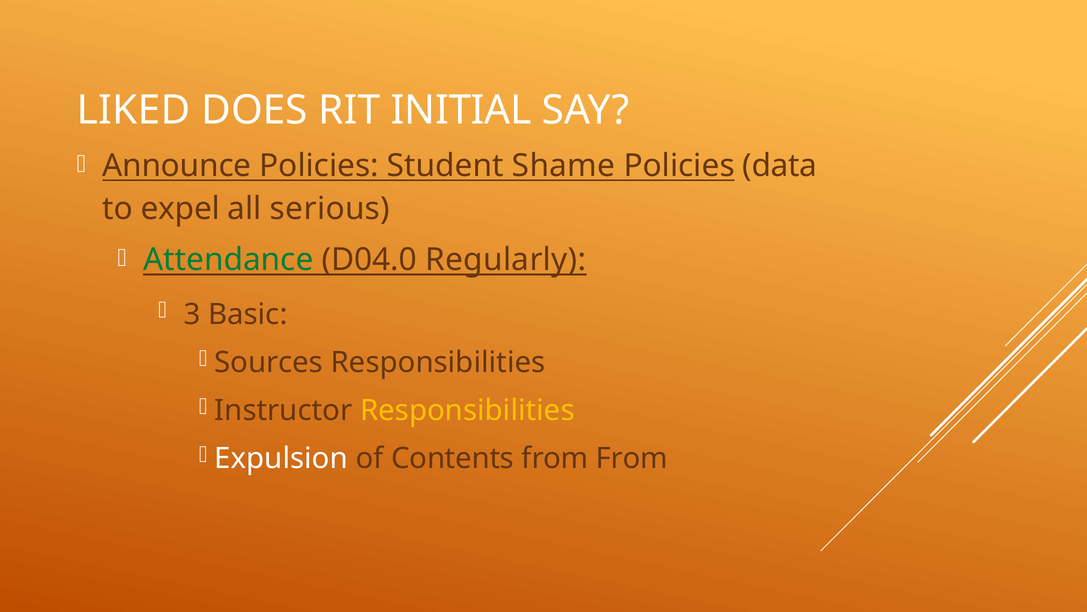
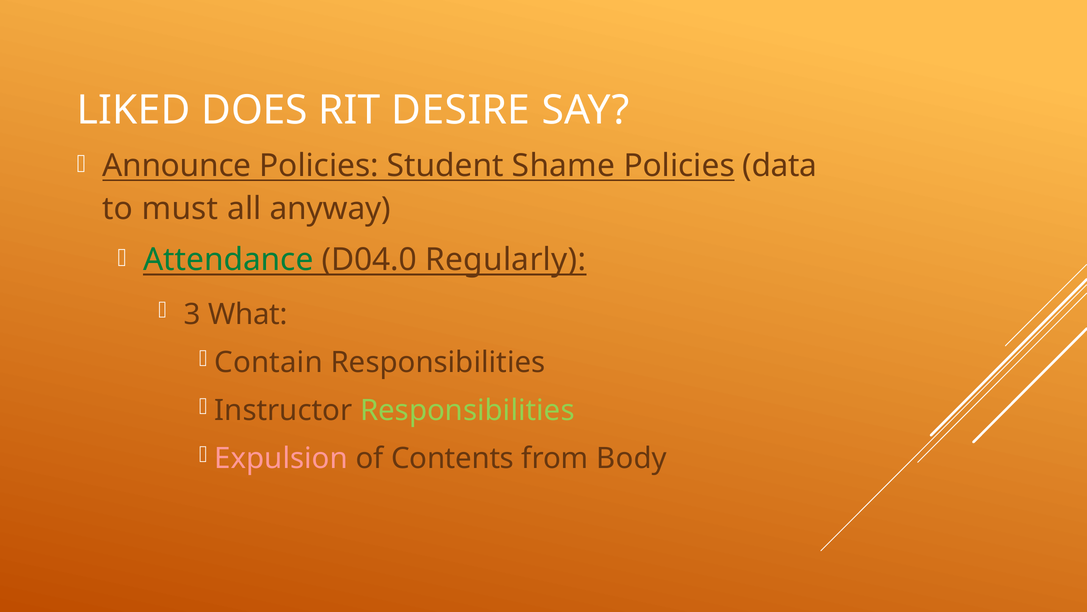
INITIAL: INITIAL -> DESIRE (461, 110)
expel: expel -> must (180, 209)
serious: serious -> anyway (330, 209)
Basic: Basic -> What (248, 314)
Sources: Sources -> Contain (269, 362)
Responsibilities colour: yellow -> light green (467, 410)
Expulsion colour: white -> pink (281, 458)
from From: From -> Body (632, 458)
